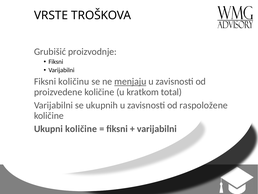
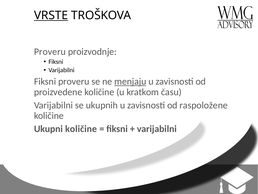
VRSTE underline: none -> present (51, 15)
Grubišić: Grubišić -> Proveru (50, 52)
Fiksni količinu: količinu -> proveru (74, 81)
total: total -> času (171, 92)
